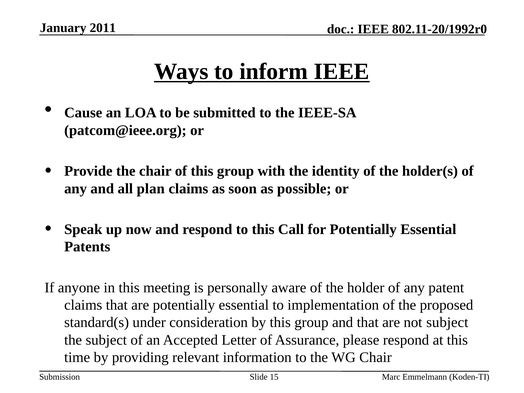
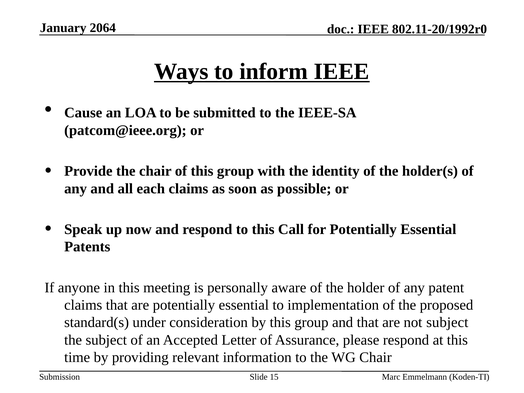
2011: 2011 -> 2064 (103, 28)
plan: plan -> each (151, 189)
